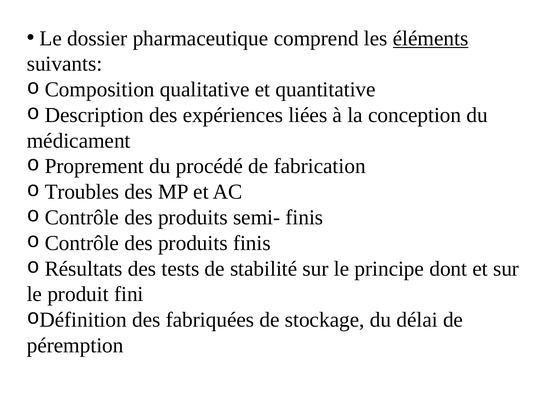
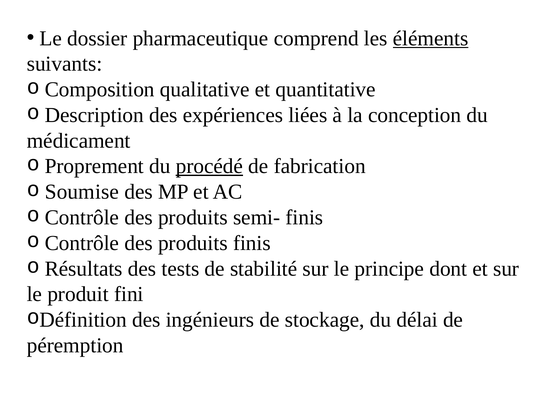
procédé underline: none -> present (209, 166)
Troubles: Troubles -> Soumise (82, 192)
fabriquées: fabriquées -> ingénieurs (210, 320)
